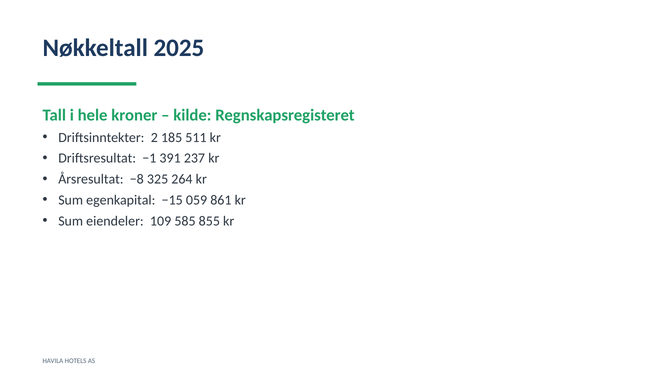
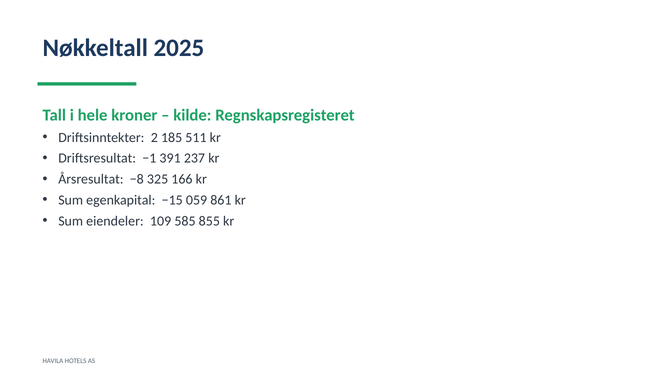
264: 264 -> 166 (182, 179)
